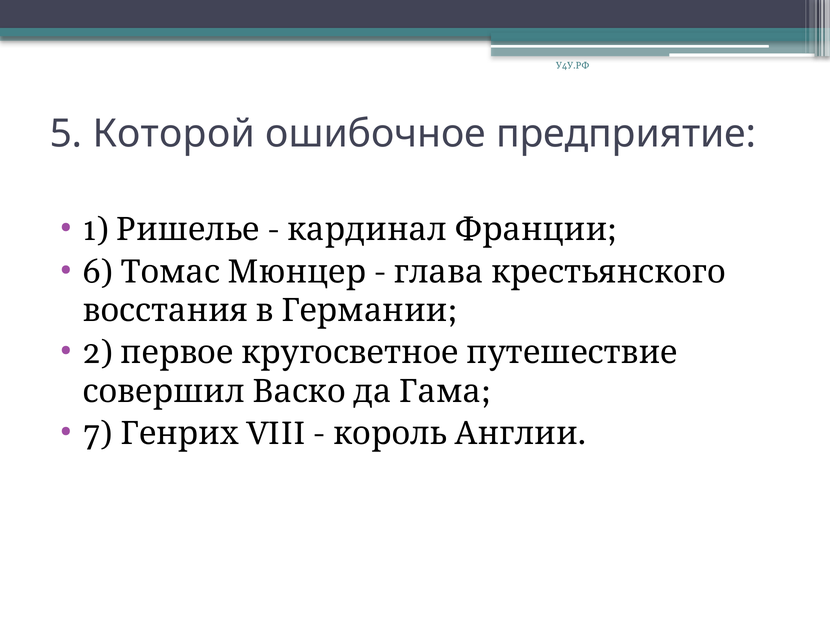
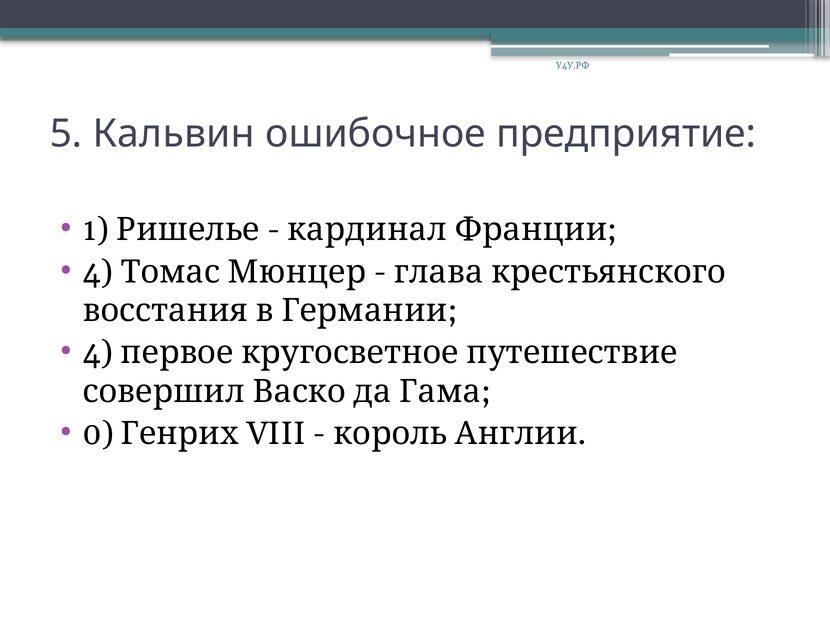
Которой: Которой -> Кальвин (174, 134)
6: 6 -> 4 (98, 272)
2: 2 -> 4 (98, 353)
7: 7 -> 0 (98, 434)
